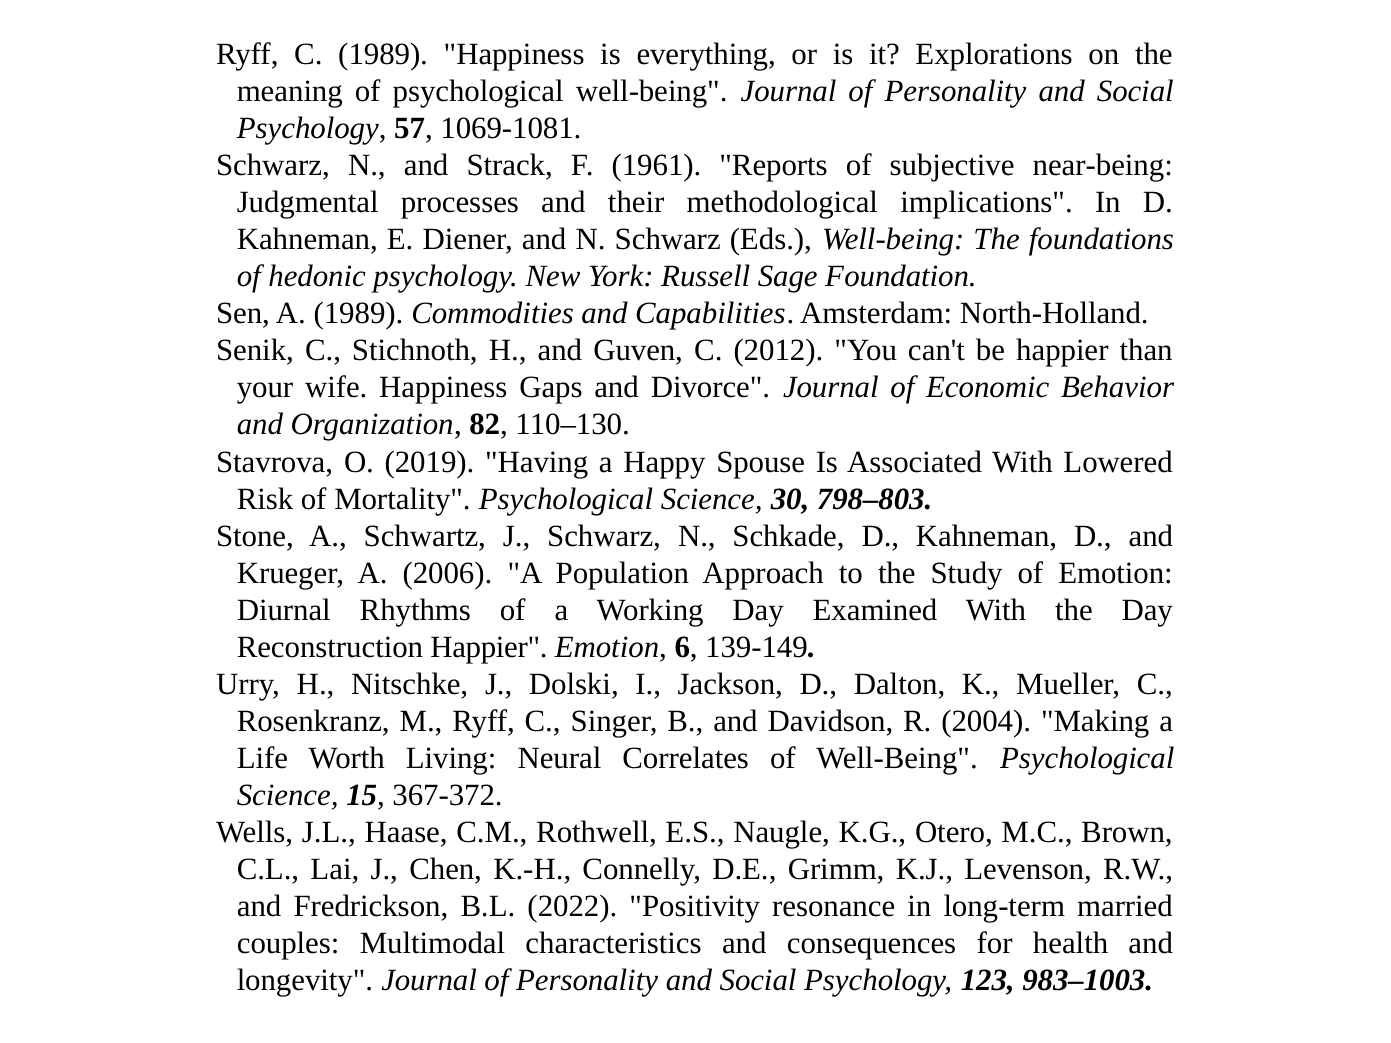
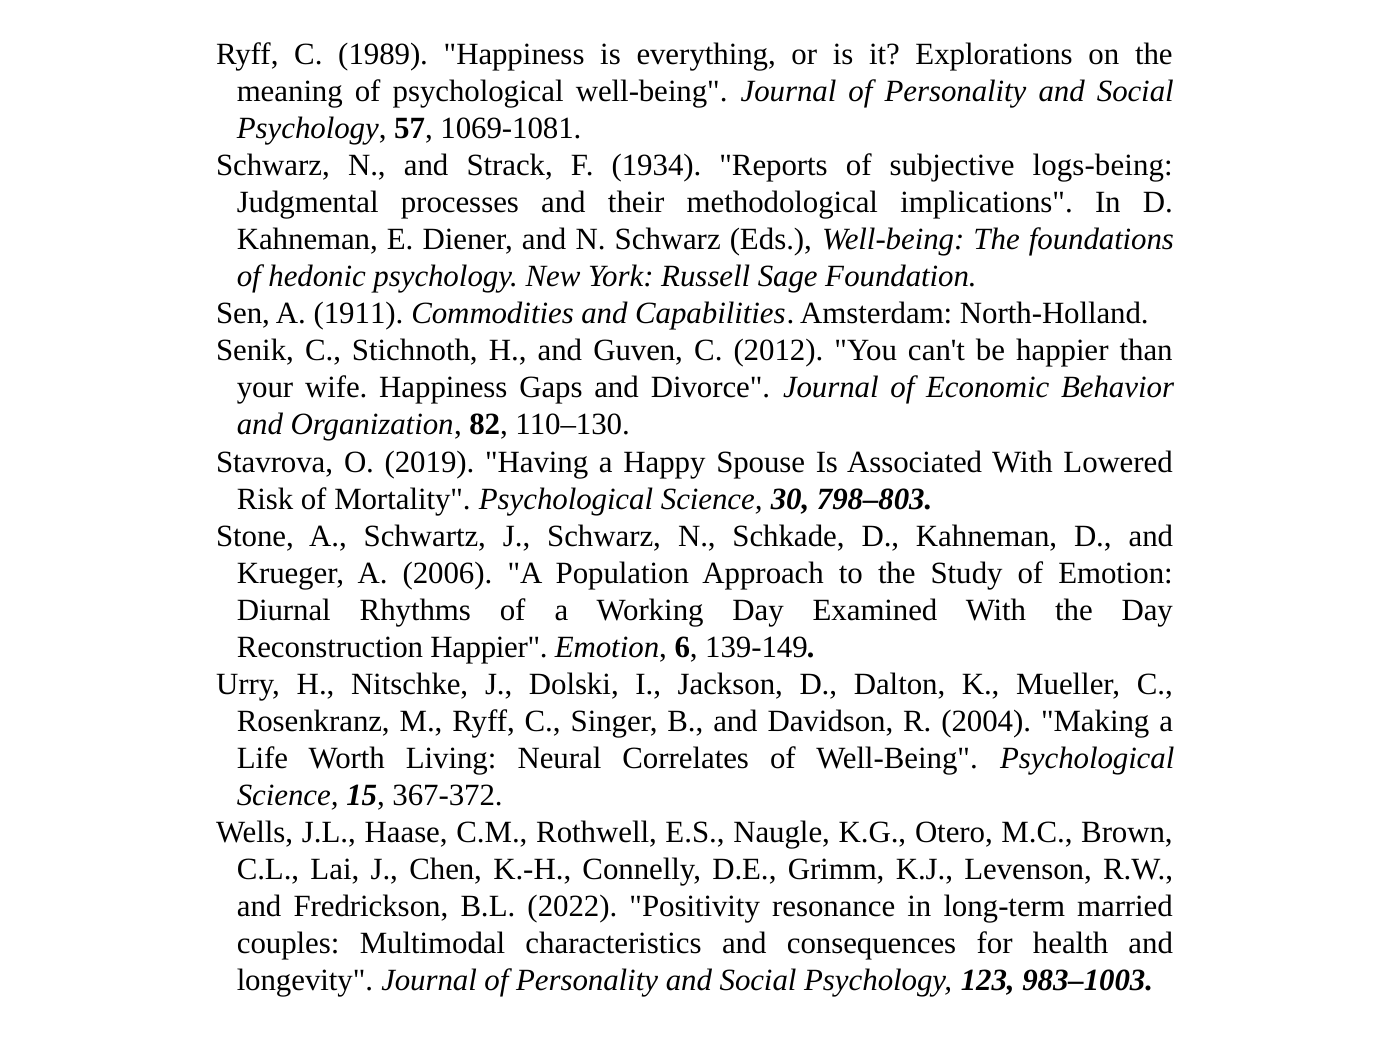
1961: 1961 -> 1934 (657, 165)
near-being: near-being -> logs-being (1103, 165)
A 1989: 1989 -> 1911 (358, 314)
